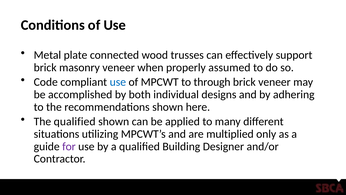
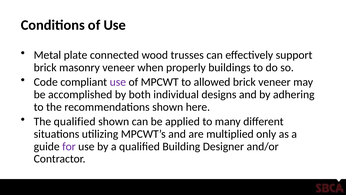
assumed: assumed -> buildings (229, 67)
use colour: blue -> purple (118, 82)
through: through -> allowed (212, 82)
